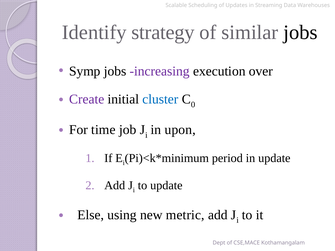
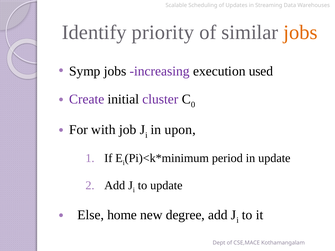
strategy: strategy -> priority (163, 32)
jobs colour: black -> orange (300, 32)
over: over -> used (261, 71)
cluster colour: blue -> purple (160, 99)
time: time -> with (103, 130)
using: using -> home (122, 215)
metric: metric -> degree (185, 215)
